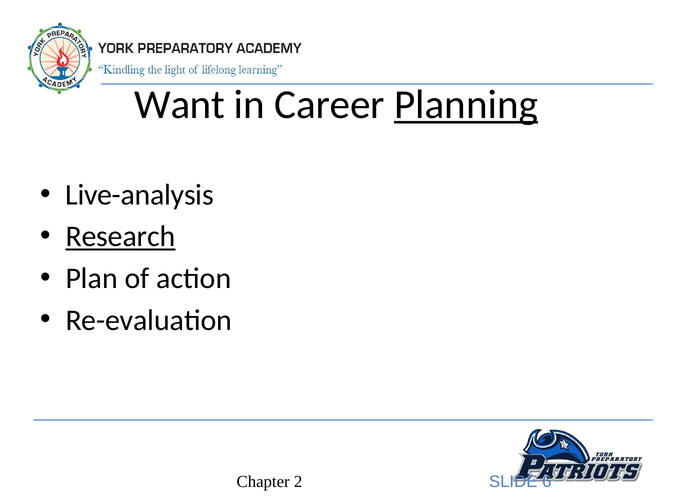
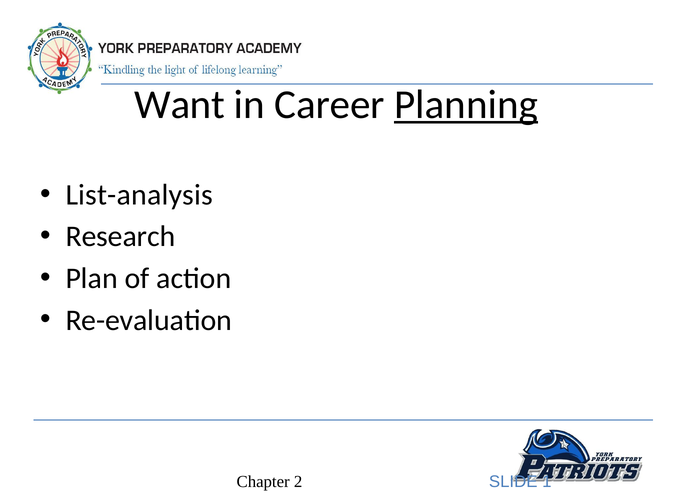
Live-analysis: Live-analysis -> List-analysis (139, 195)
Research underline: present -> none (120, 237)
6: 6 -> 1 (547, 482)
